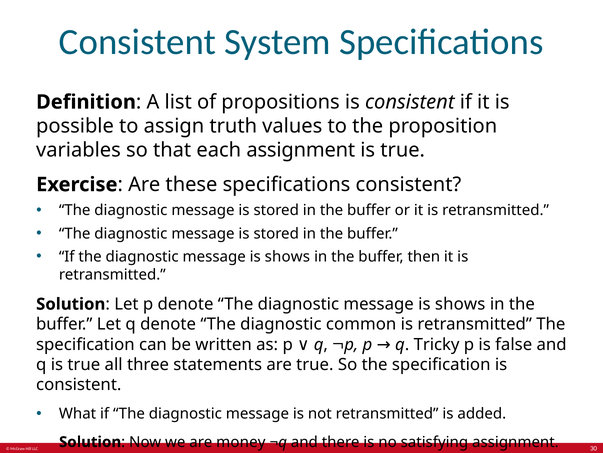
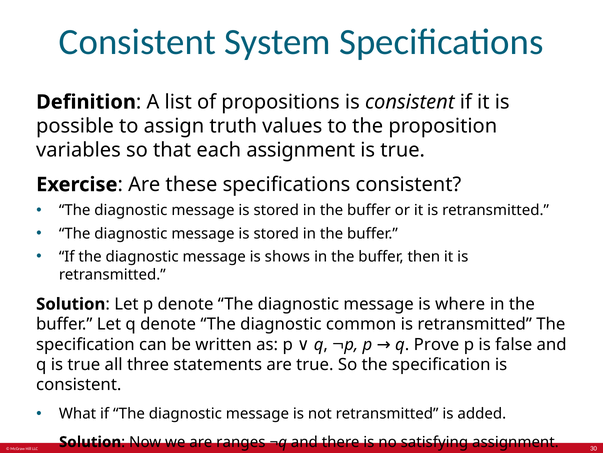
shows: shows -> where (460, 304)
Tricky: Tricky -> Prove (436, 344)
money: money -> ranges (241, 441)
